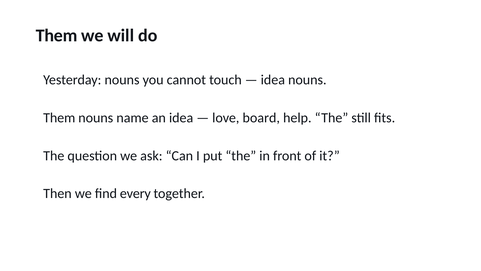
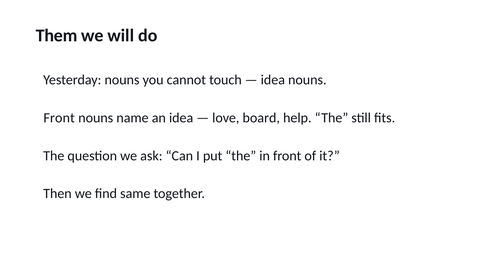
Them: Them -> Front (59, 118)
every: every -> same (135, 193)
